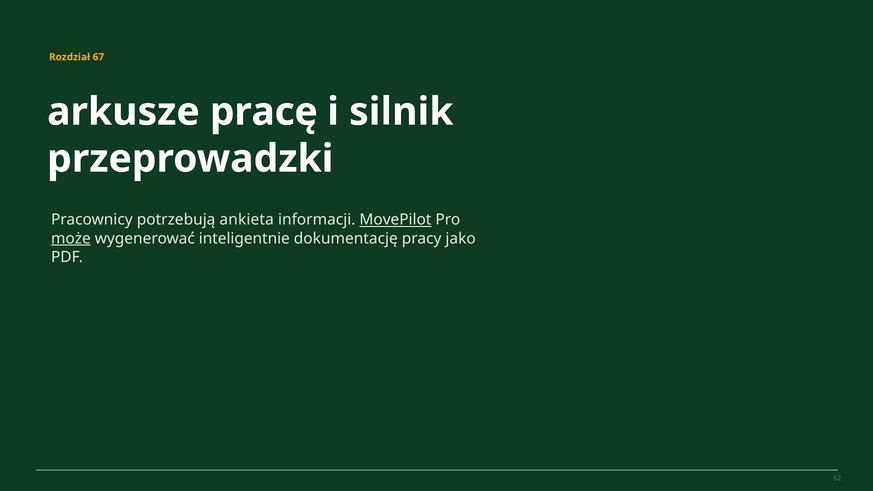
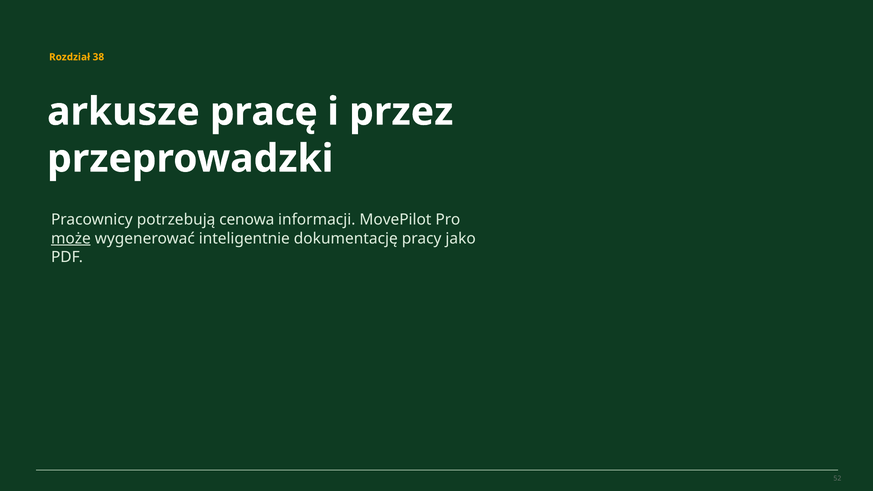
67: 67 -> 38 (98, 57)
silnik: silnik -> przez (401, 112)
ankieta: ankieta -> cenowa (247, 220)
MovePilot underline: present -> none (395, 220)
